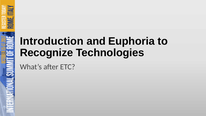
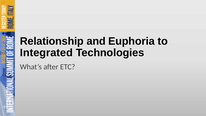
Introduction: Introduction -> Relationship (52, 41)
Recognize: Recognize -> Integrated (46, 53)
